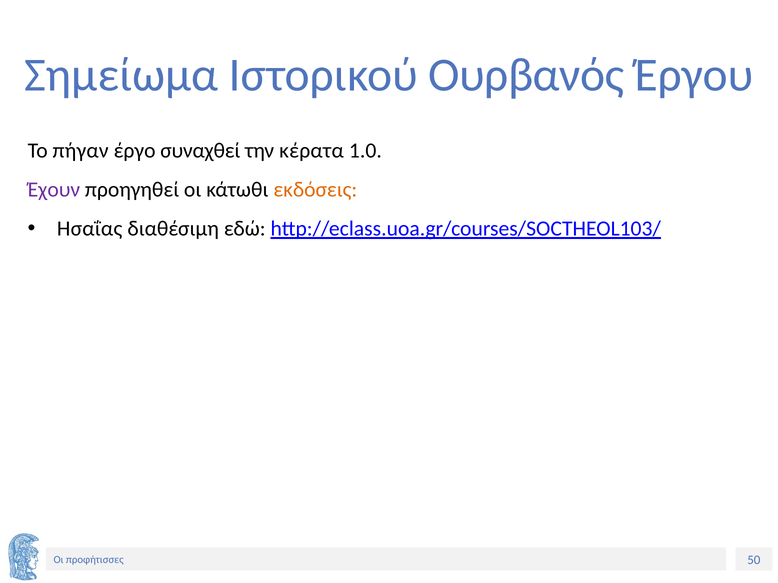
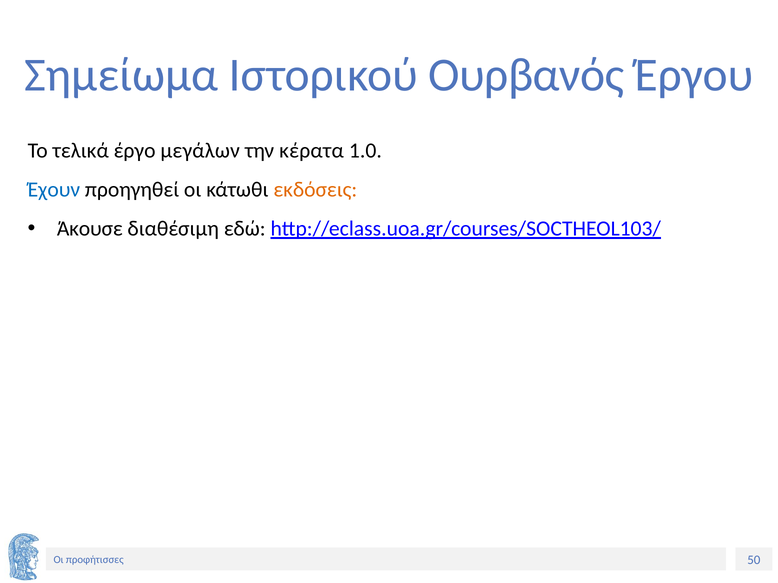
πήγαν: πήγαν -> τελικά (81, 151)
συναχθεί: συναχθεί -> μεγάλων (200, 151)
Έχουν colour: purple -> blue (54, 190)
Ησαΐας: Ησαΐας -> Άκουσε (90, 229)
